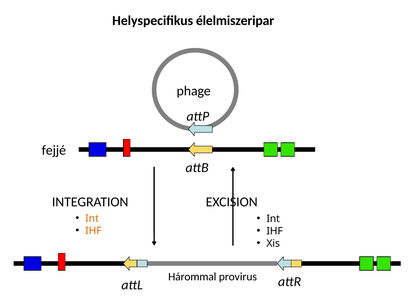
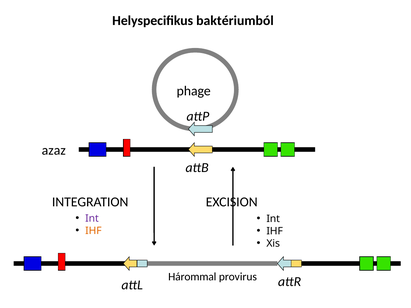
élelmiszeripar: élelmiszeripar -> baktériumból (235, 21)
fejjé: fejjé -> azaz (54, 151)
Int colour: orange -> purple (92, 219)
